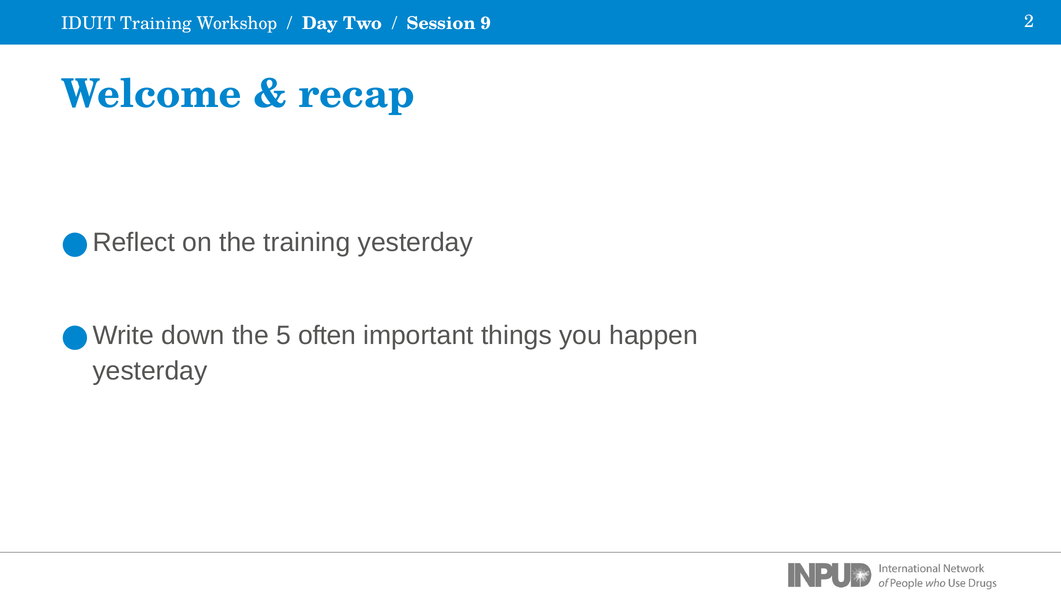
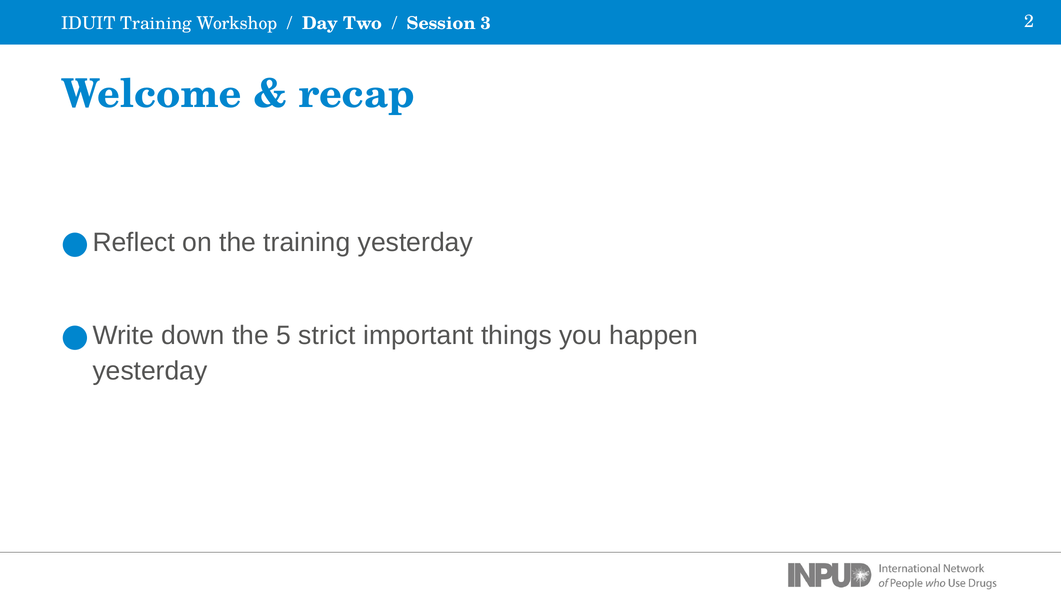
9: 9 -> 3 (486, 23)
often: often -> strict (327, 335)
